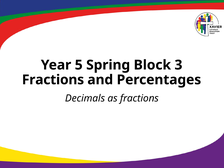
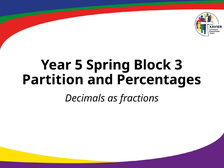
Fractions: Fractions -> Partition (53, 80)
